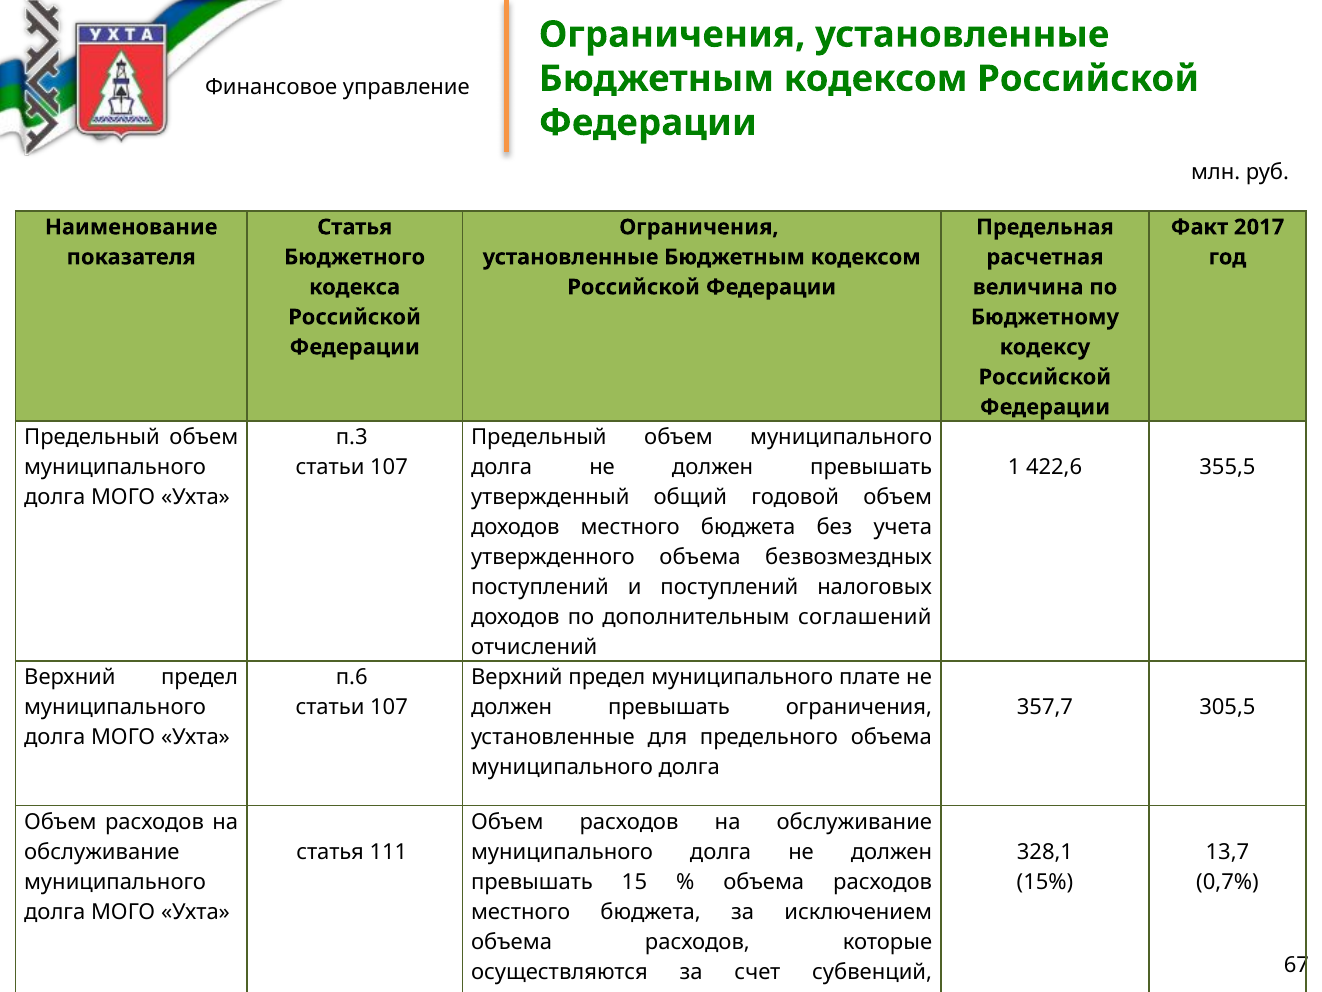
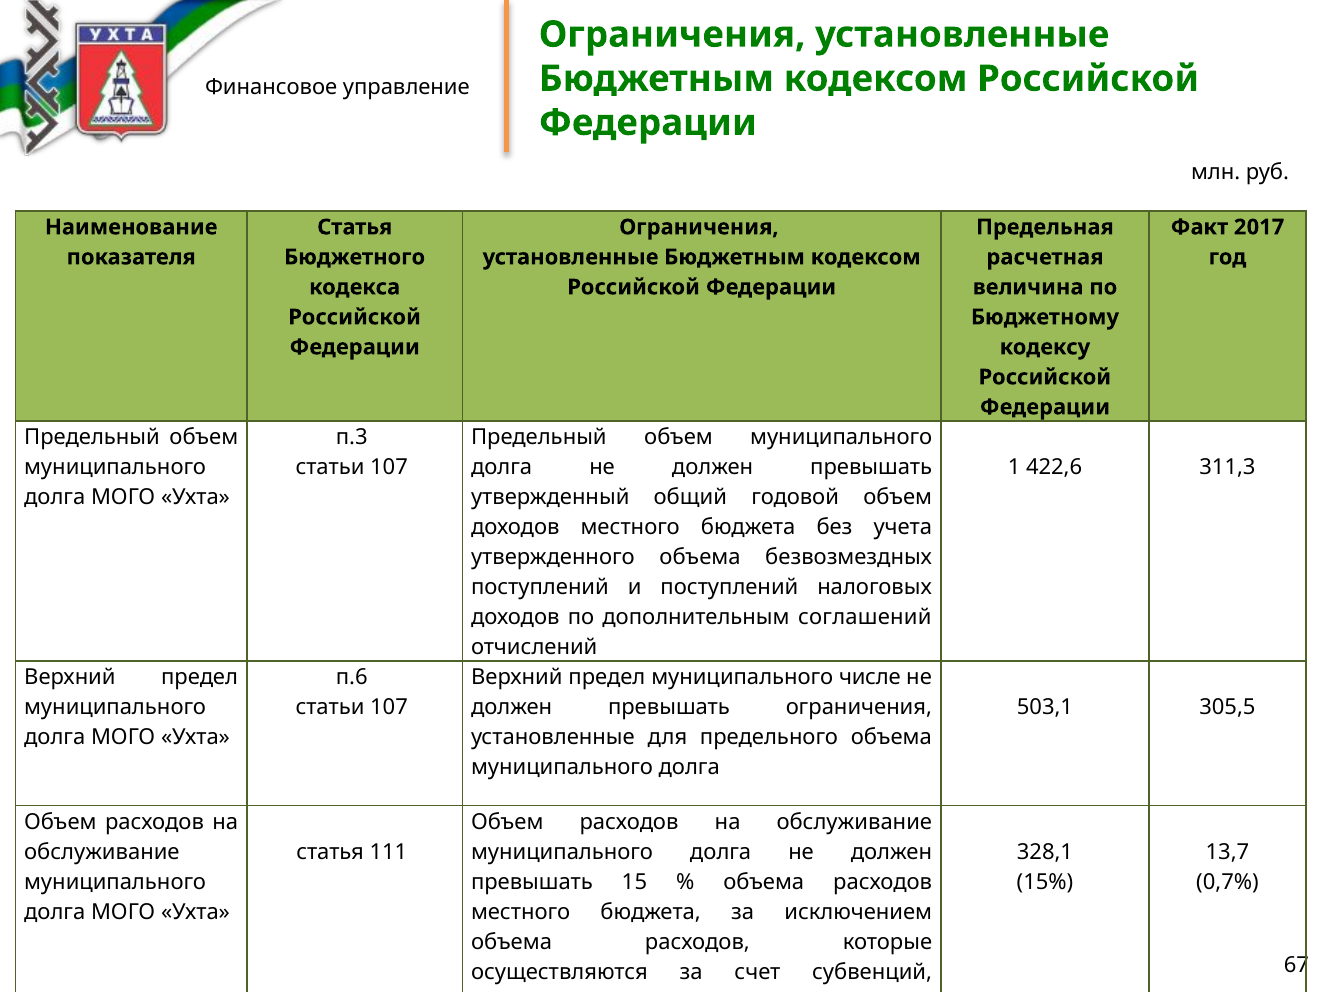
355,5: 355,5 -> 311,3 (1227, 467)
плате: плате -> числе (870, 677)
357,7: 357,7 -> 503,1 (1045, 707)
